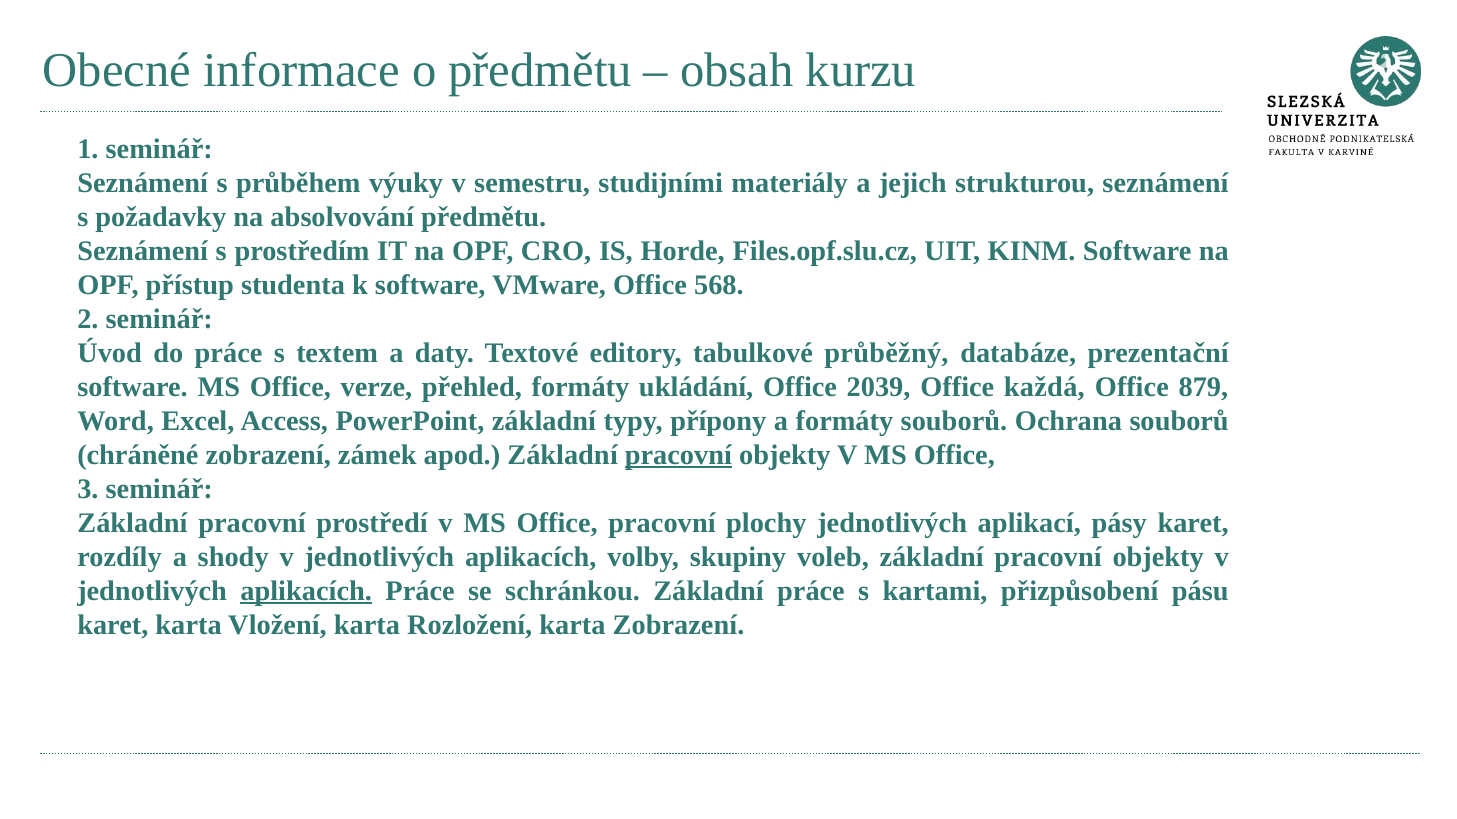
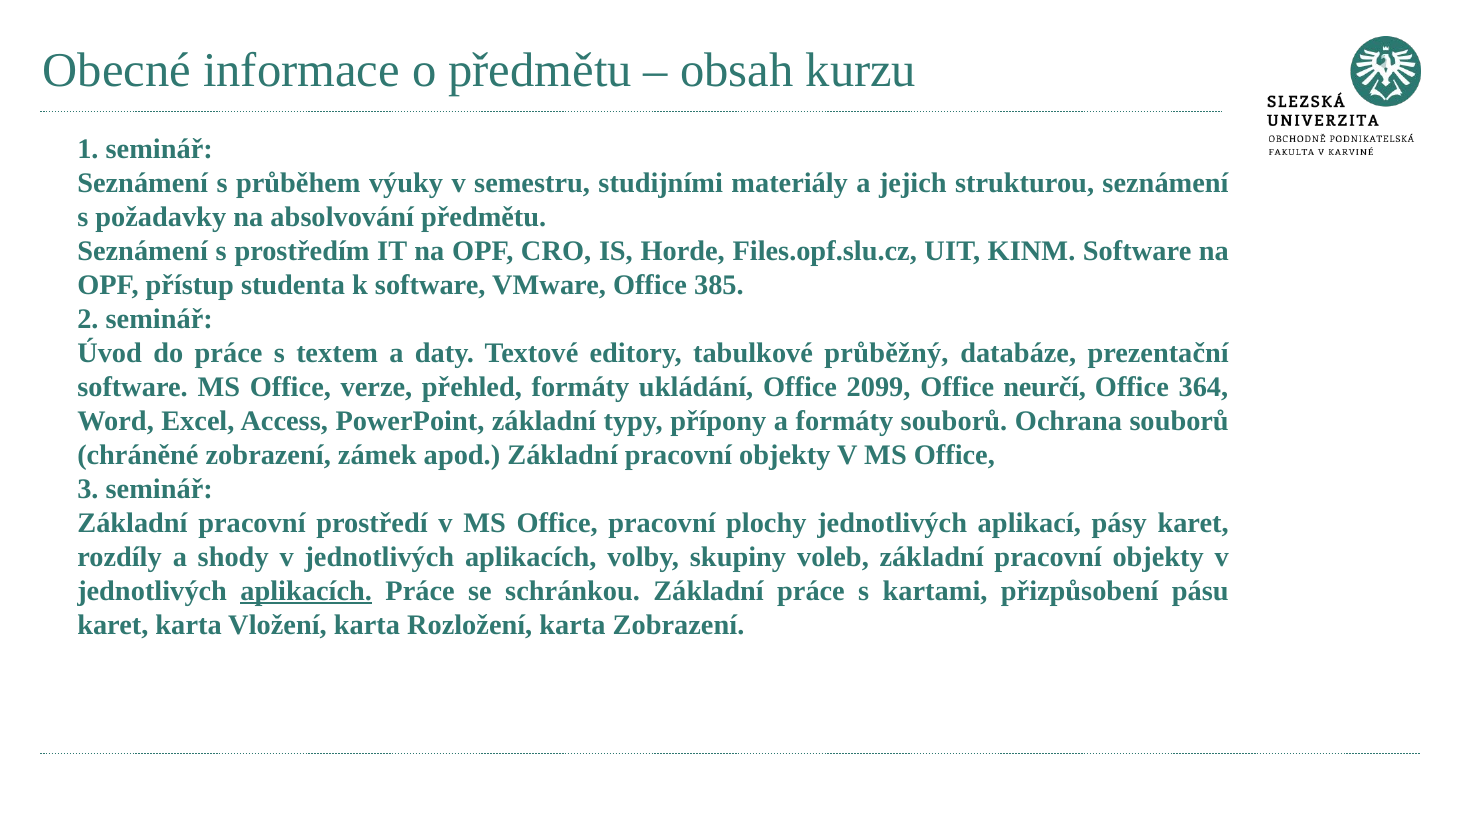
568: 568 -> 385 (719, 285)
2039: 2039 -> 2099 (879, 387)
každá: každá -> neurčí (1045, 387)
879: 879 -> 364 (1203, 387)
pracovní underline: present -> none (678, 455)
